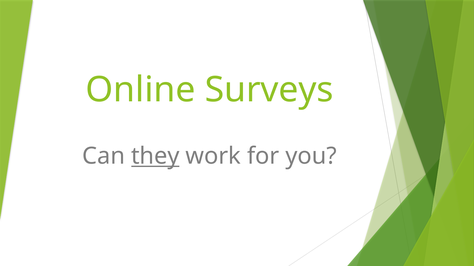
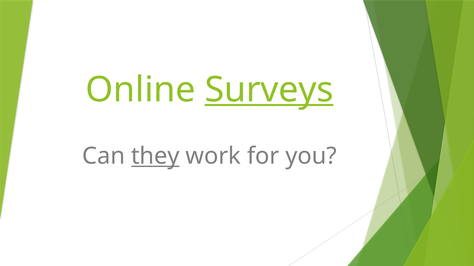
Surveys underline: none -> present (269, 90)
